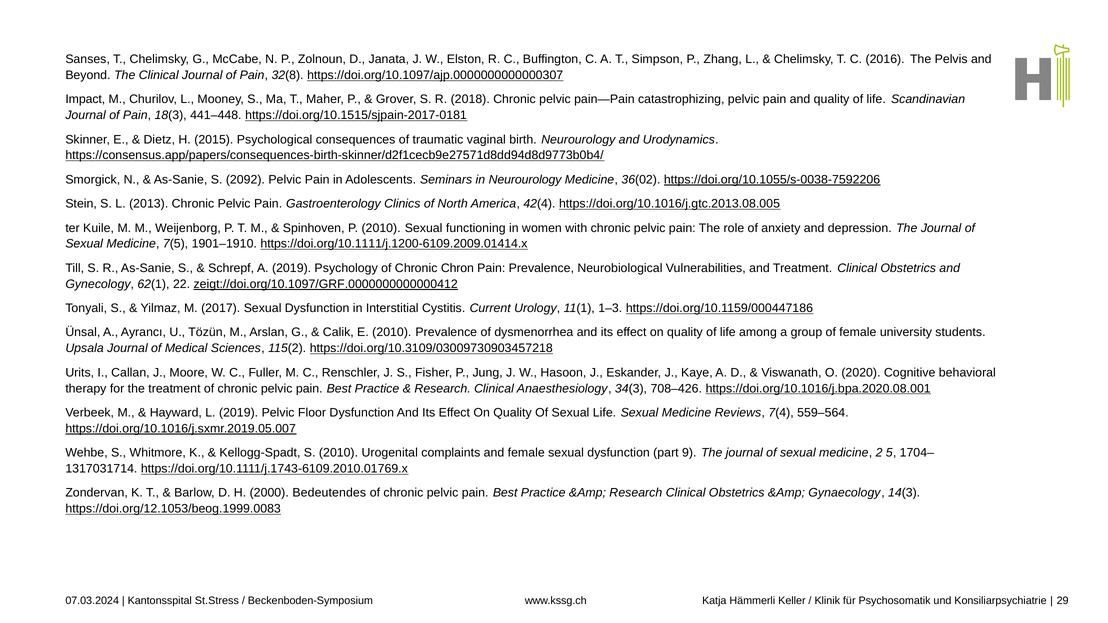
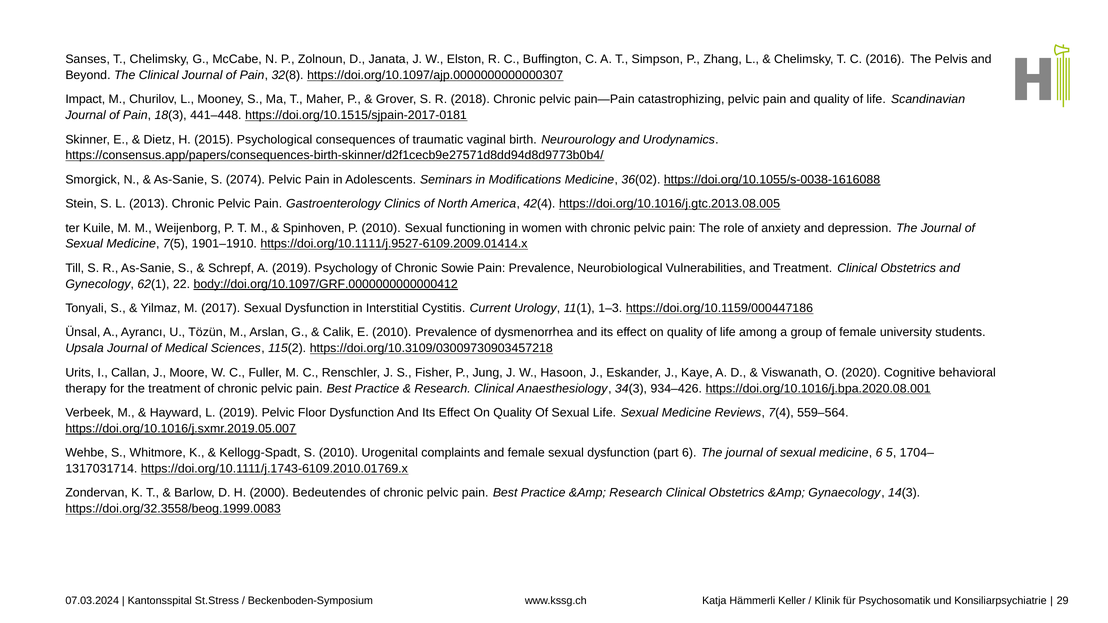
2092: 2092 -> 2074 (245, 180)
in Neurourology: Neurourology -> Modifications (525, 180)
https://doi.org/10.1055/s-0038-7592206: https://doi.org/10.1055/s-0038-7592206 -> https://doi.org/10.1055/s-0038-1616088 (772, 180)
https://doi.org/10.1111/j.1200-6109.2009.01414.x: https://doi.org/10.1111/j.1200-6109.2009.01414.x -> https://doi.org/10.1111/j.9527-6109.2009.01414.x (394, 244)
Chron: Chron -> Sowie (457, 268)
zeigt://doi.org/10.1097/GRF.0000000000000412: zeigt://doi.org/10.1097/GRF.0000000000000412 -> body://doi.org/10.1097/GRF.0000000000000412 (326, 284)
708–426: 708–426 -> 934–426 (676, 389)
part 9: 9 -> 6 (689, 453)
medicine 2: 2 -> 6 (879, 453)
https://doi.org/12.1053/beog.1999.0083: https://doi.org/12.1053/beog.1999.0083 -> https://doi.org/32.3558/beog.1999.0083 (173, 509)
